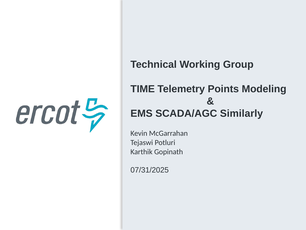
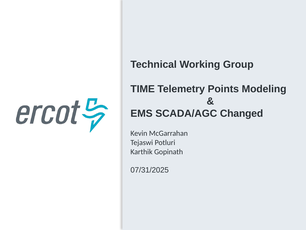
Similarly: Similarly -> Changed (242, 113)
